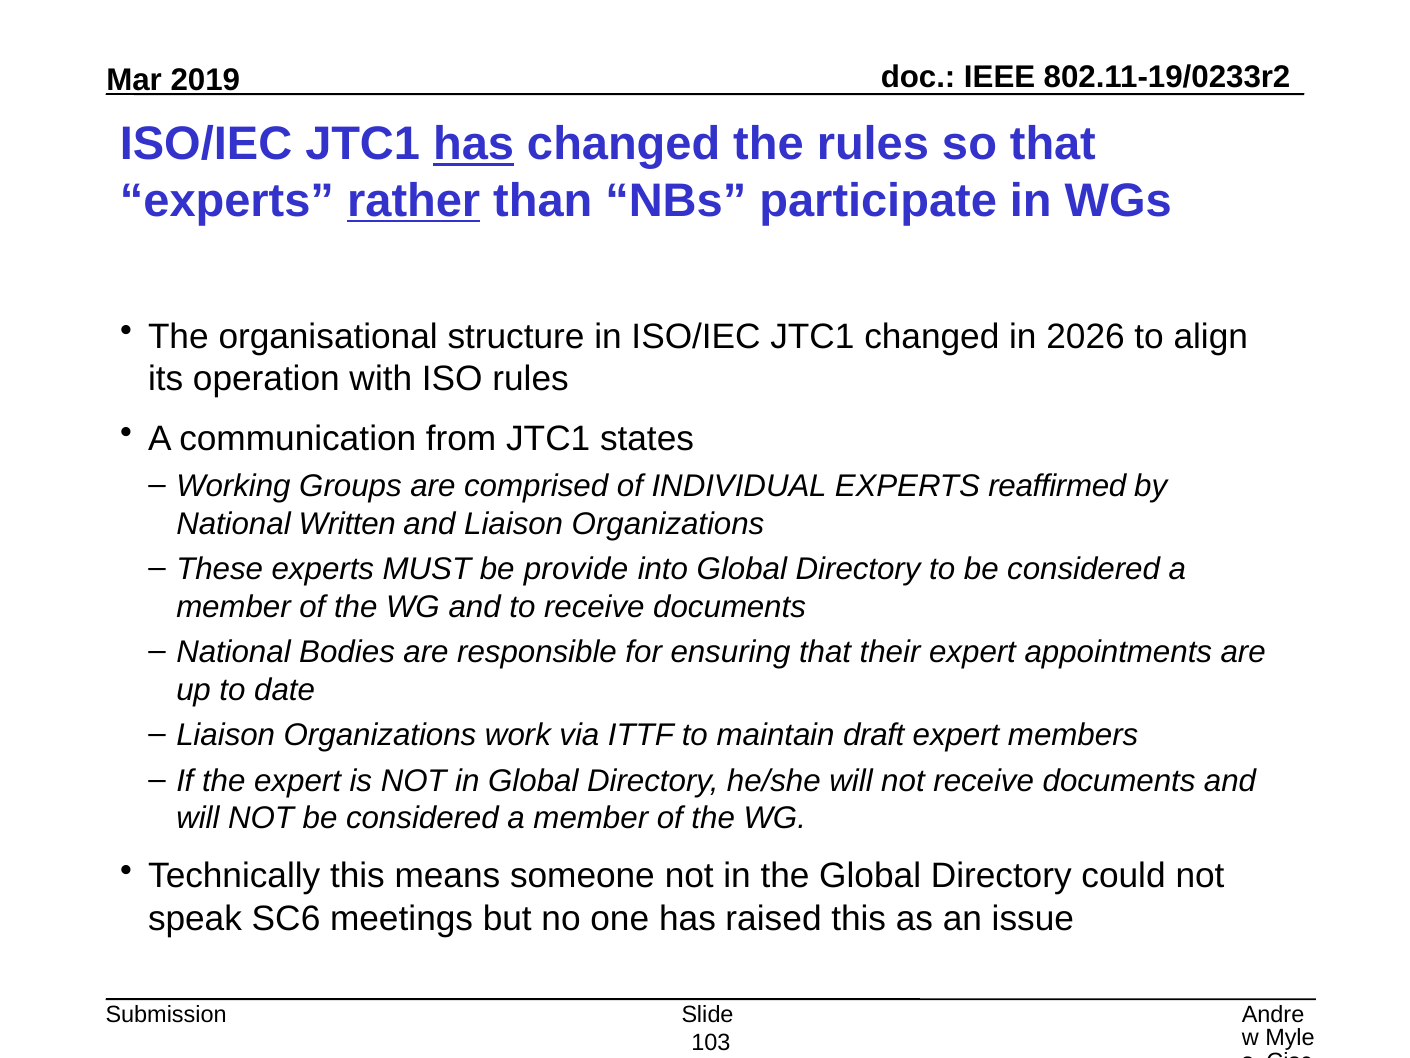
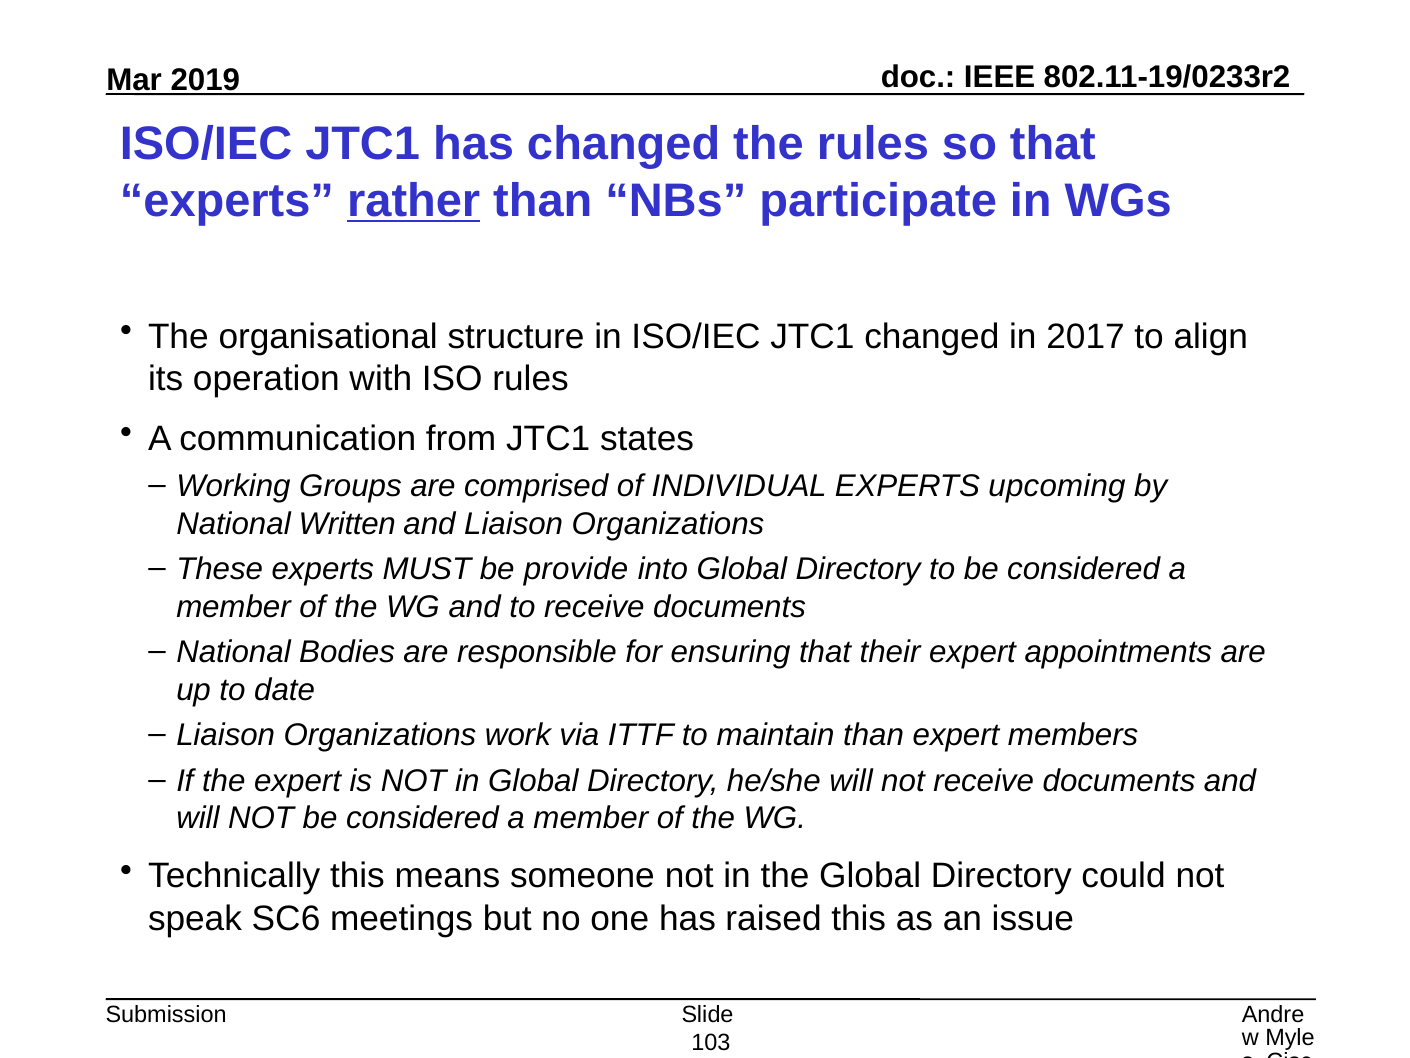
has underline: present -> none (474, 144)
2026: 2026 -> 2017 (1085, 336)
reaffirmed: reaffirmed -> upcoming (1057, 486)
maintain draft: draft -> than (874, 735)
